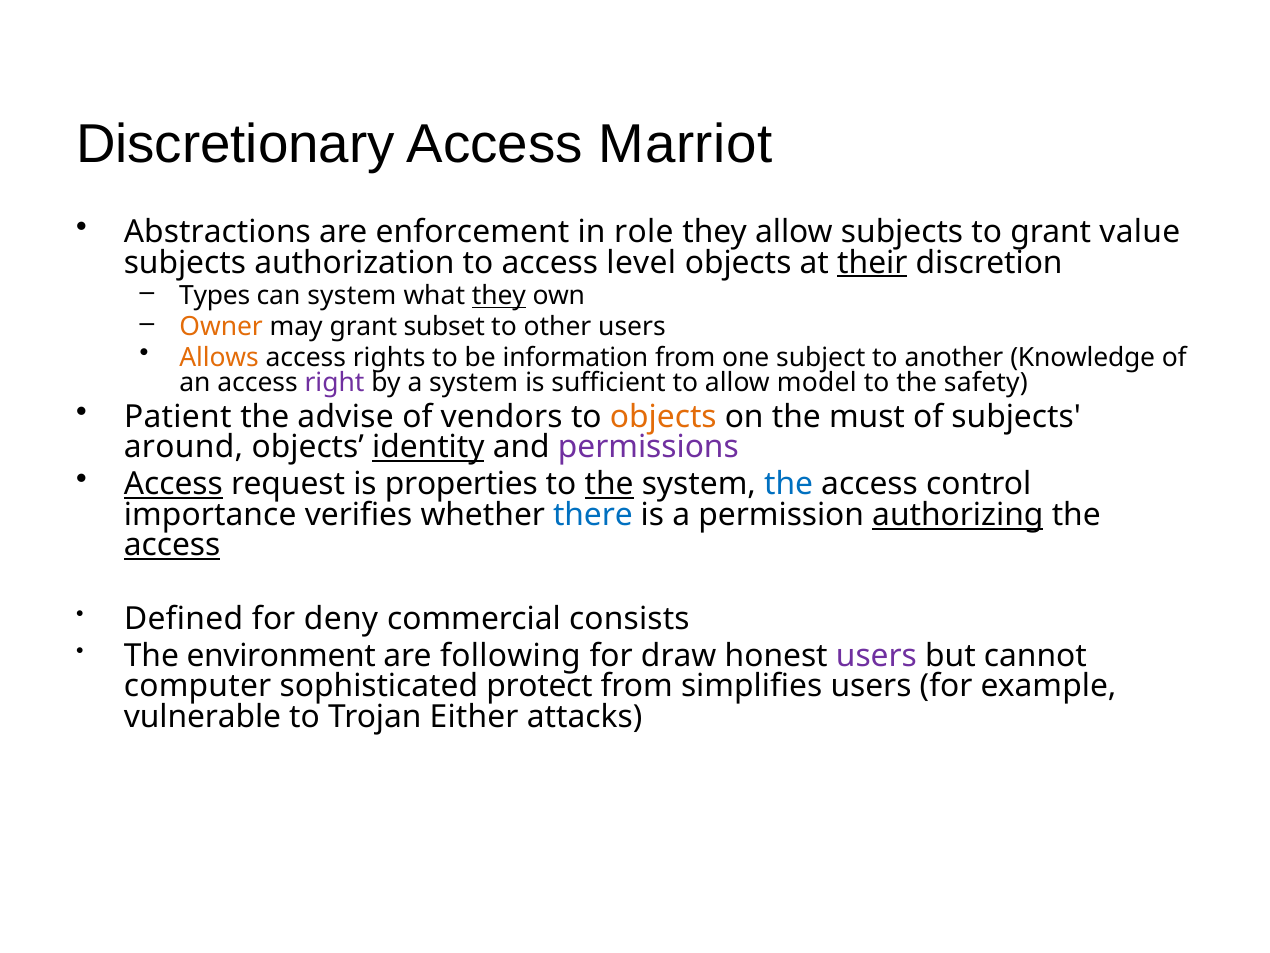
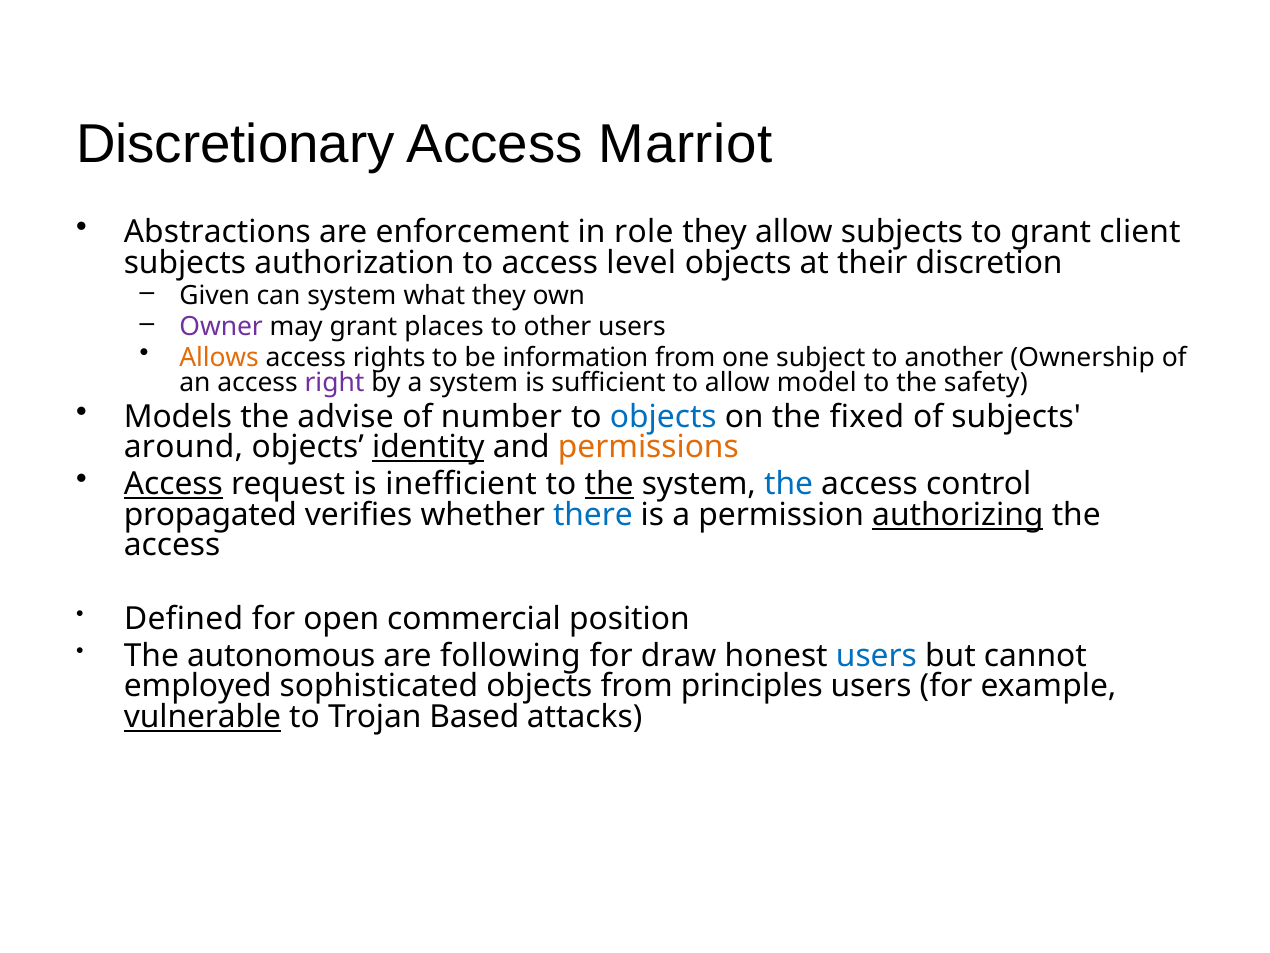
value: value -> client (1140, 232)
their underline: present -> none (872, 262)
Types: Types -> Given (215, 296)
they underline: present -> none (499, 296)
Owner colour: orange -> purple (221, 327)
subset: subset -> places (444, 327)
Knowledge: Knowledge -> Ownership (1083, 357)
Patient: Patient -> Models (178, 417)
vendors: vendors -> number (502, 417)
objects colour: orange -> blue (663, 417)
must: must -> fixed (867, 417)
permissions colour: purple -> orange (648, 447)
properties: properties -> inefficient (461, 484)
importance: importance -> propagated (210, 515)
access underline: present -> none (172, 545)
deny: deny -> open (341, 619)
consists: consists -> position (629, 619)
environment: environment -> autonomous (281, 656)
users colour: purple -> blue (876, 656)
computer: computer -> employed (198, 686)
sophisticated protect: protect -> objects (539, 686)
simplifies: simplifies -> principles (752, 686)
vulnerable underline: none -> present (202, 717)
Either: Either -> Based (474, 717)
